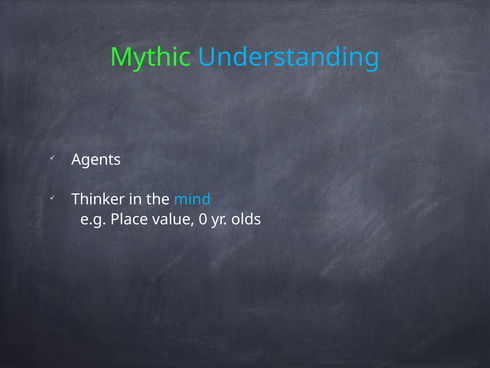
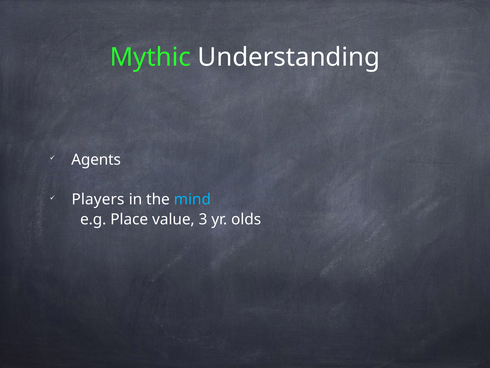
Understanding colour: light blue -> white (289, 57)
Thinker: Thinker -> Players (98, 199)
0: 0 -> 3 (203, 219)
